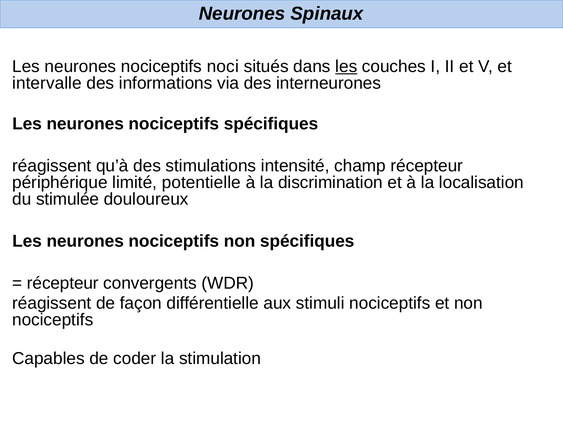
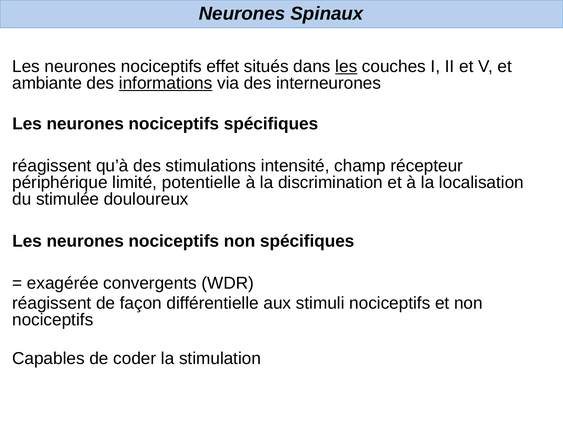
noci: noci -> effet (223, 66)
intervalle: intervalle -> ambiante (47, 83)
informations underline: none -> present (166, 83)
récepteur: récepteur -> exagérée (63, 283)
